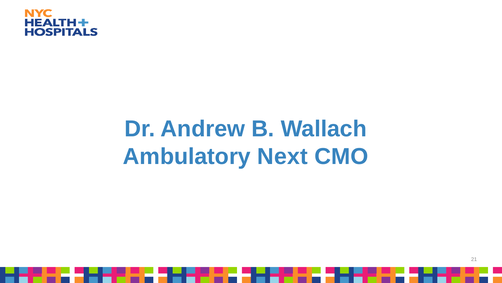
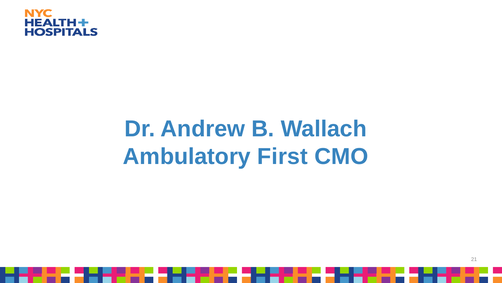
Next: Next -> First (283, 156)
